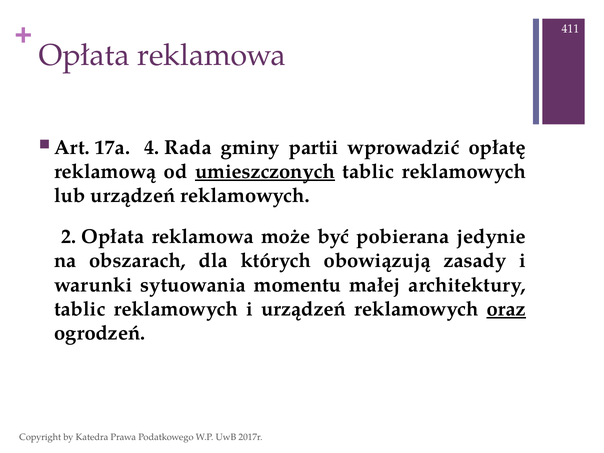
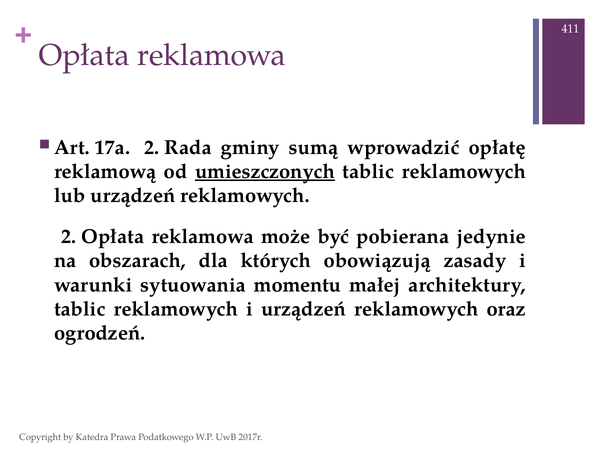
17a 4: 4 -> 2 (152, 147)
partii: partii -> sumą (314, 147)
oraz underline: present -> none (506, 309)
